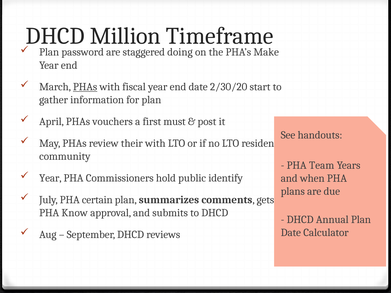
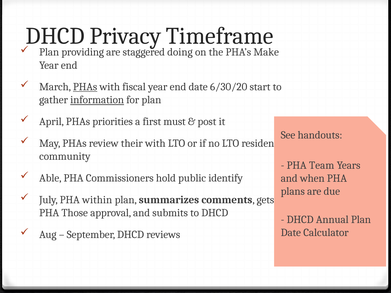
Million: Million -> Privacy (125, 36)
password: password -> providing (83, 52)
2/30/20: 2/30/20 -> 6/30/20 (229, 87)
information underline: none -> present (97, 100)
vouchers: vouchers -> priorities (113, 122)
Year: Year -> Able (50, 178)
certain: certain -> within (97, 200)
Know: Know -> Those (75, 213)
